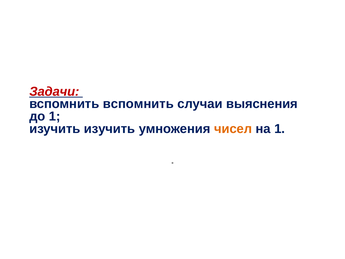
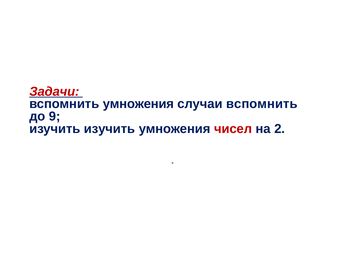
вспомнить вспомнить: вспомнить -> умножения (138, 104)
случаи выяснения: выяснения -> вспомнить (262, 104)
до 1: 1 -> 9 (55, 116)
чисел colour: orange -> red (233, 129)
на 1: 1 -> 2 (280, 129)
